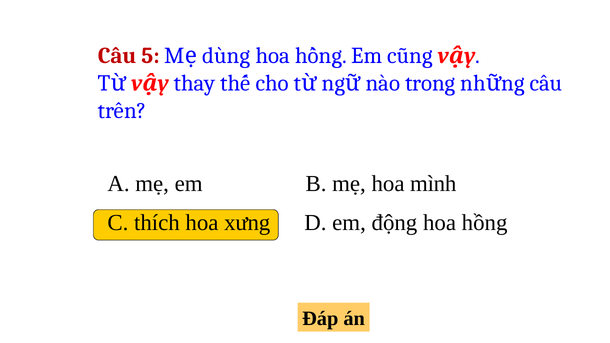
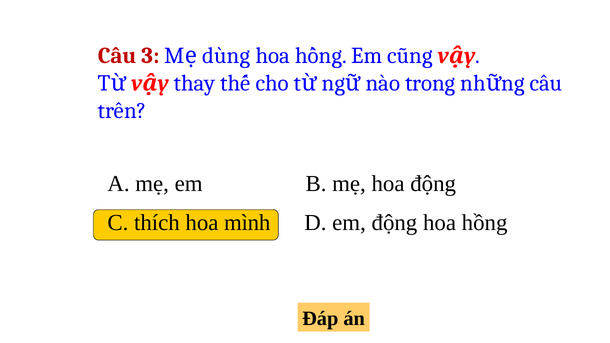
5: 5 -> 3 (150, 56)
hoa mình: mình -> động (433, 184)
xưng: xưng -> mình (247, 223)
